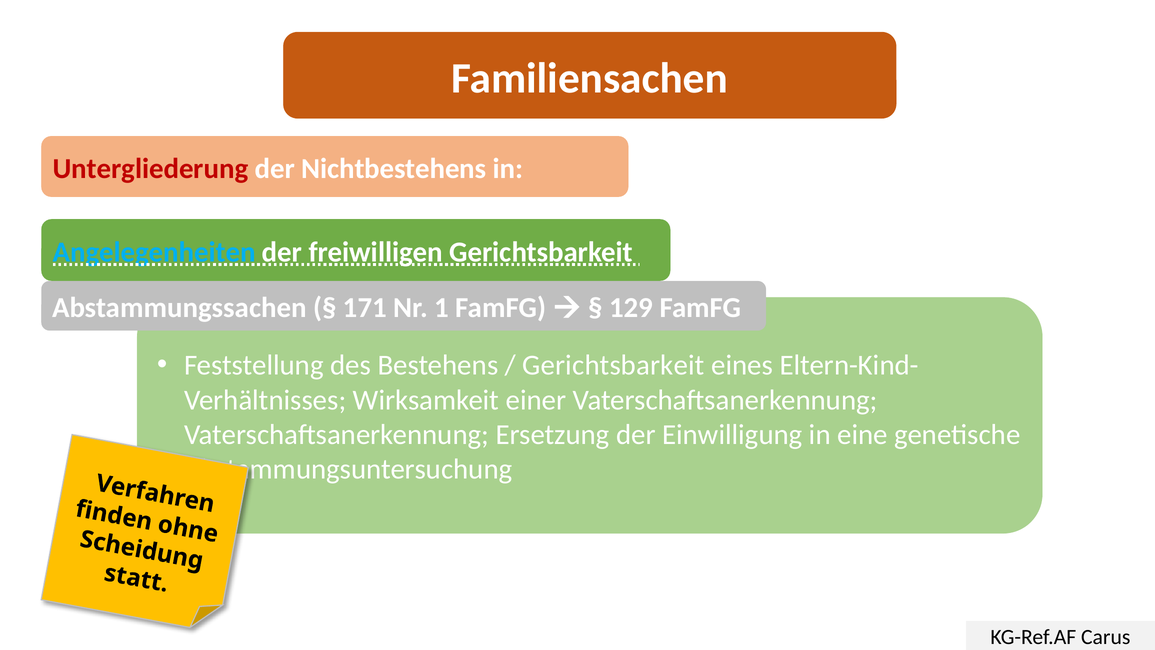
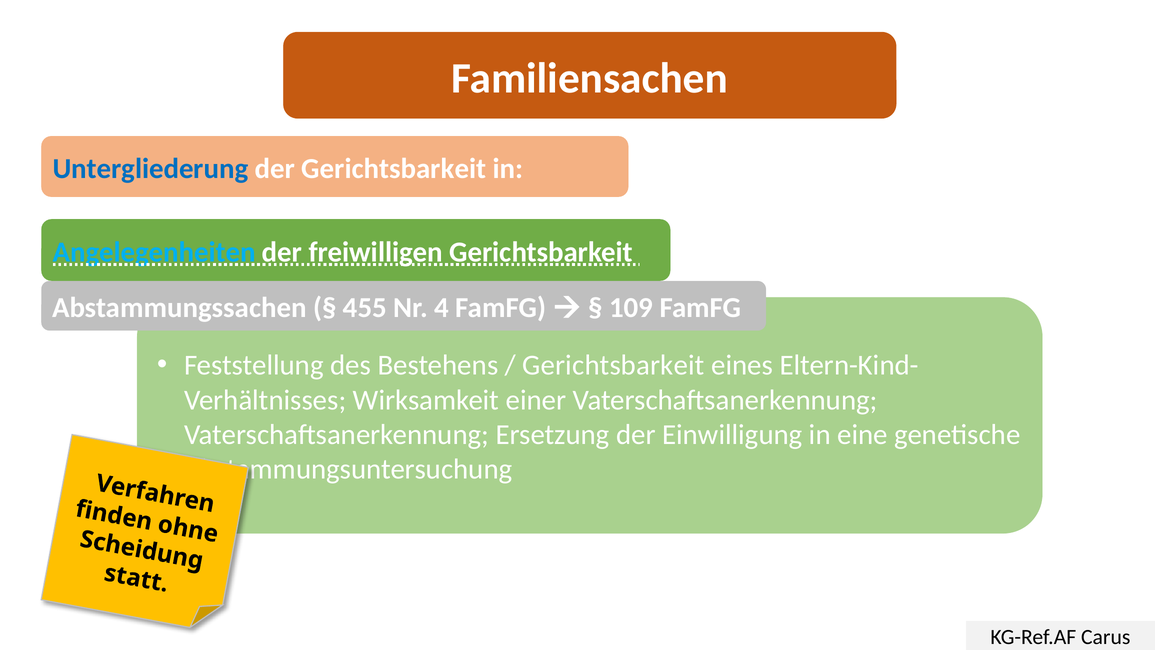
Untergliederung colour: red -> blue (150, 168)
der Nichtbestehens: Nichtbestehens -> Gerichtsbarkeit (394, 168)
171: 171 -> 455 (365, 308)
1: 1 -> 4 (442, 308)
129: 129 -> 109 (631, 308)
